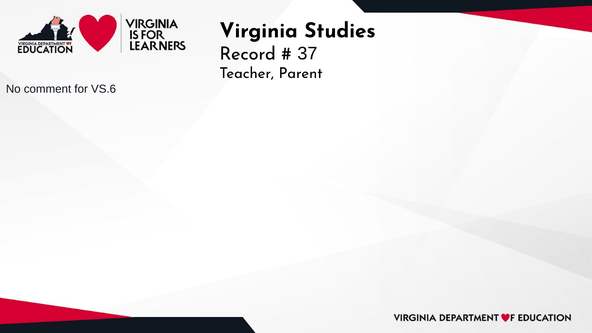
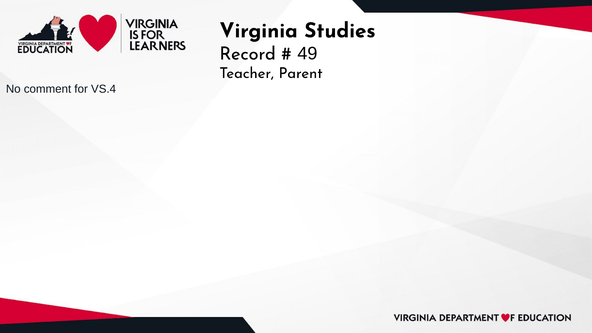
37: 37 -> 49 (308, 54)
VS.6: VS.6 -> VS.4 (104, 89)
